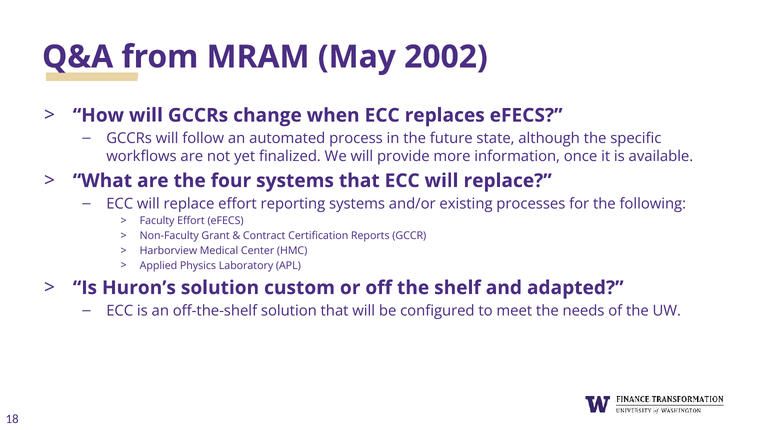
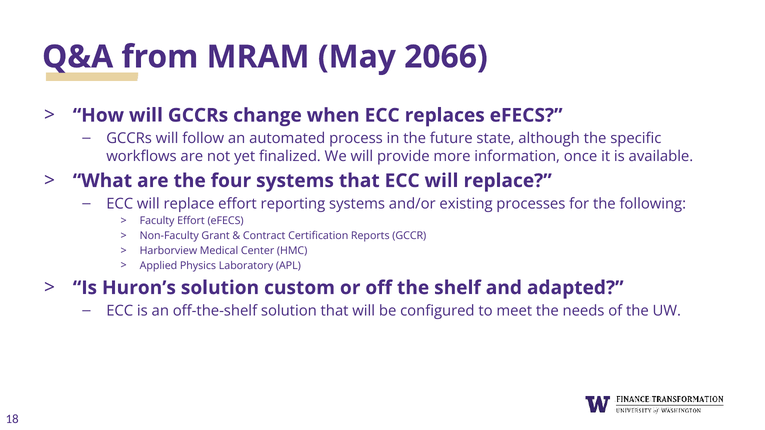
2002: 2002 -> 2066 (446, 57)
